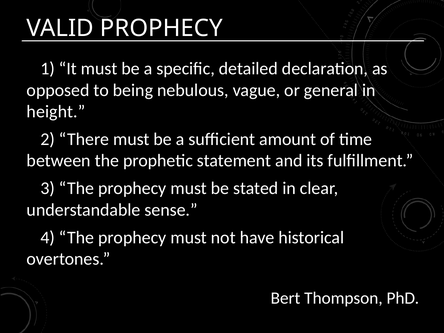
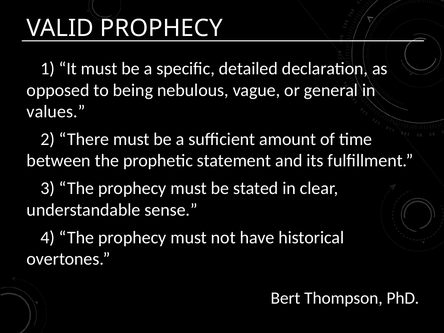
height: height -> values (56, 112)
